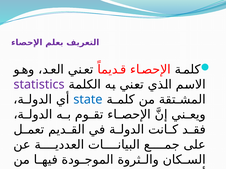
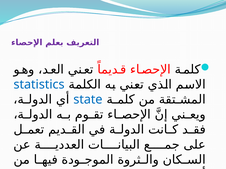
statistics colour: purple -> blue (39, 85)
